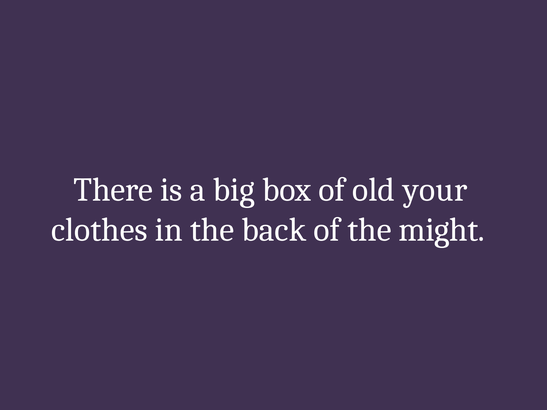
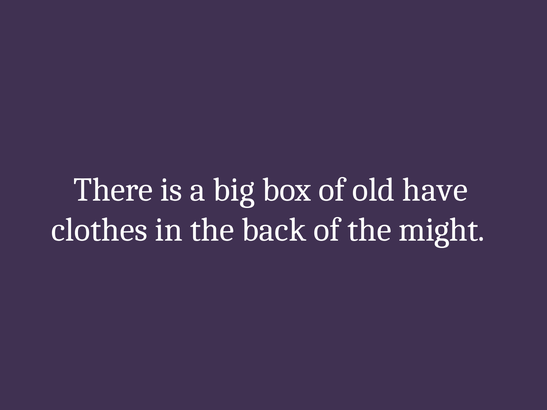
your: your -> have (435, 190)
